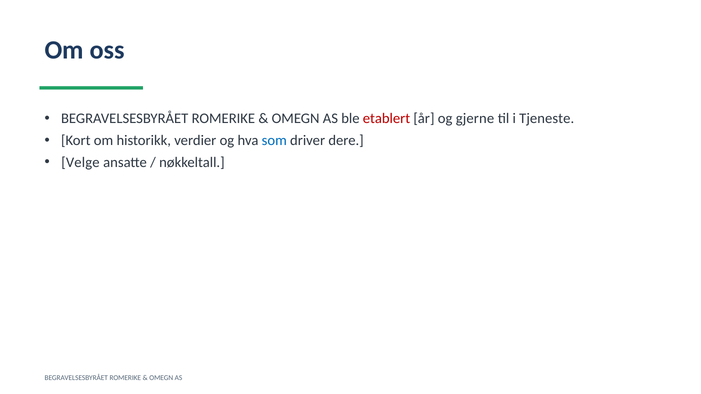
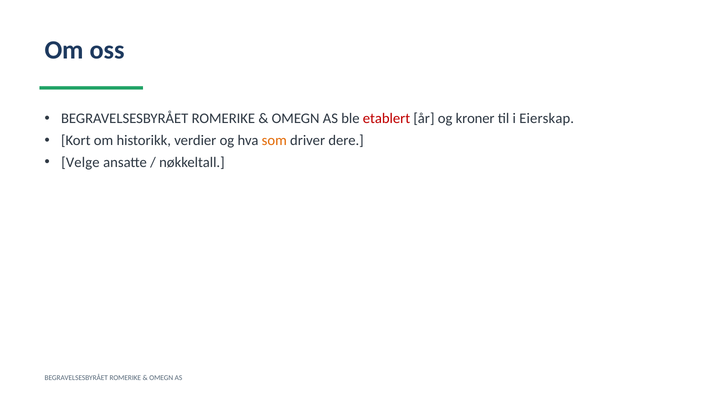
gjerne: gjerne -> kroner (475, 119)
Tjeneste: Tjeneste -> Eierskap (547, 119)
som colour: blue -> orange (274, 141)
